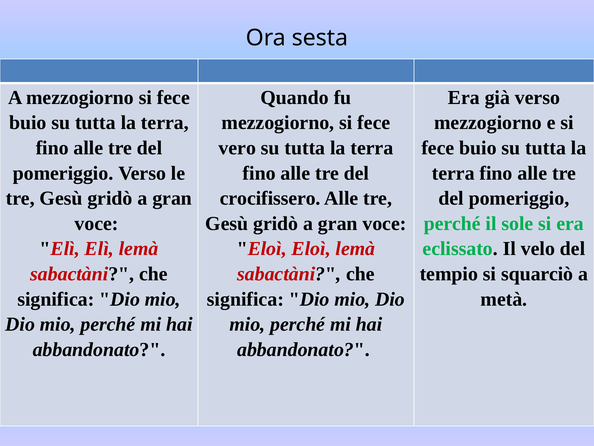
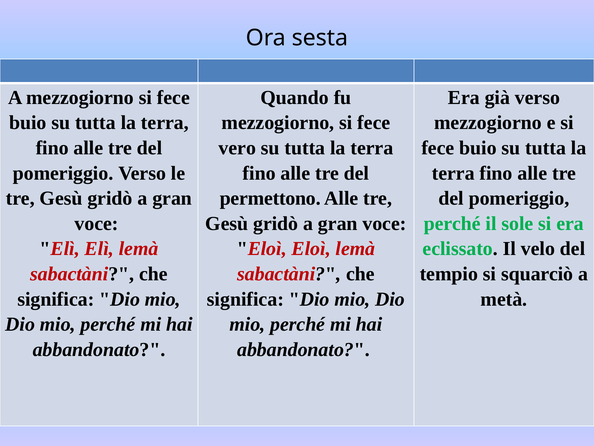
crocifissero: crocifissero -> permettono (270, 198)
